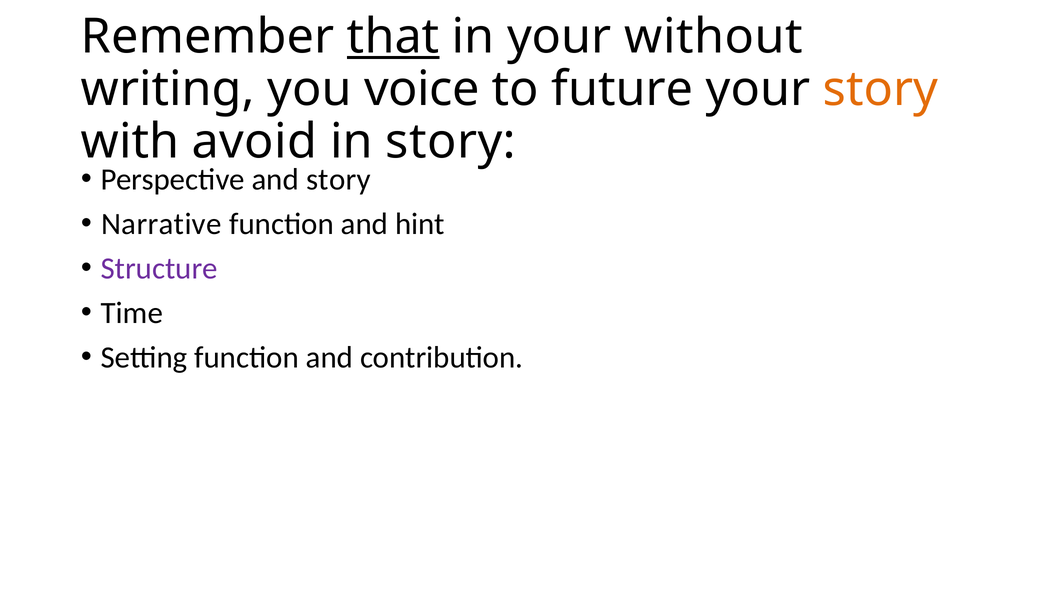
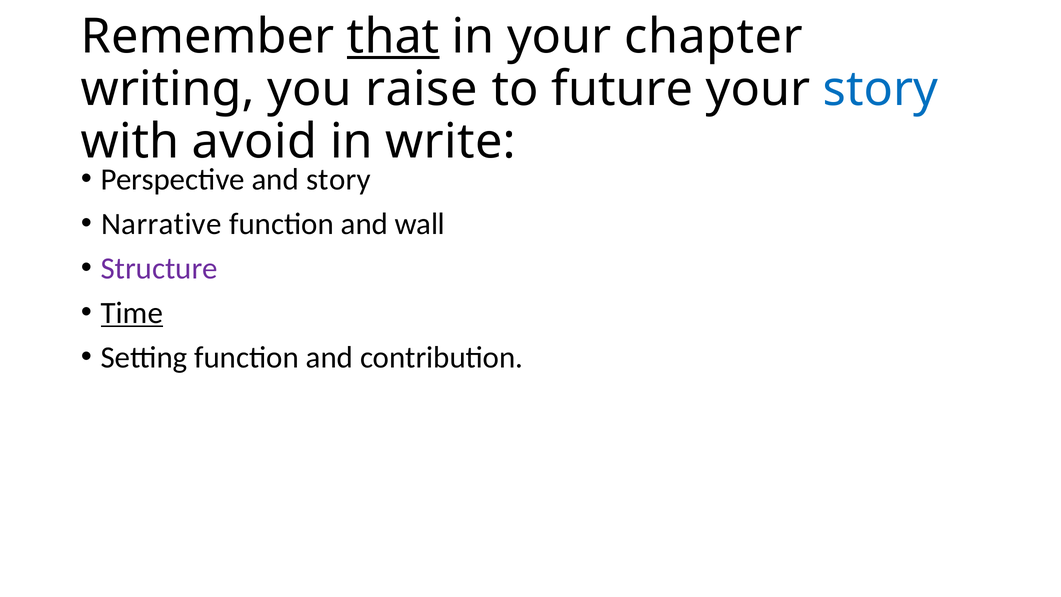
without: without -> chapter (714, 37)
voice: voice -> raise (421, 89)
story colour: orange -> blue (880, 89)
in story: story -> write (451, 142)
hint: hint -> wall (420, 224)
Time underline: none -> present (132, 313)
